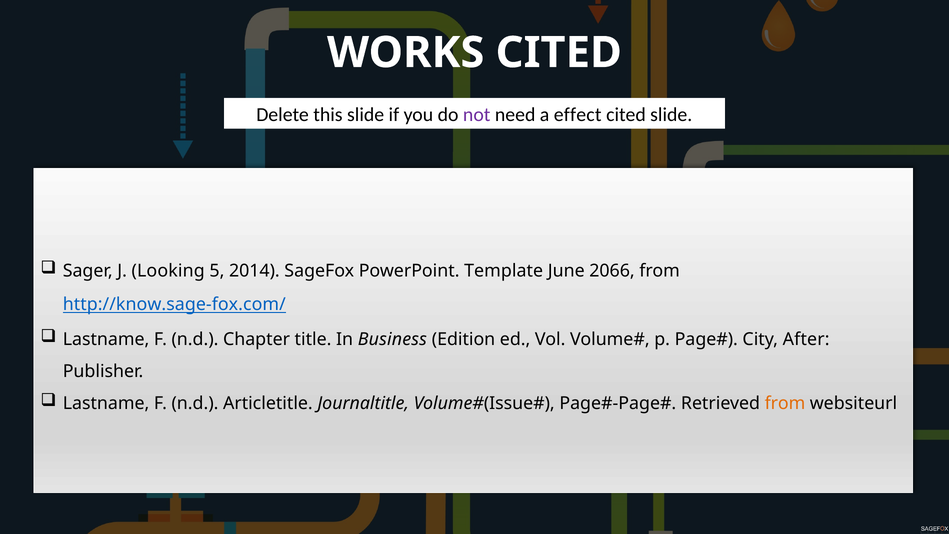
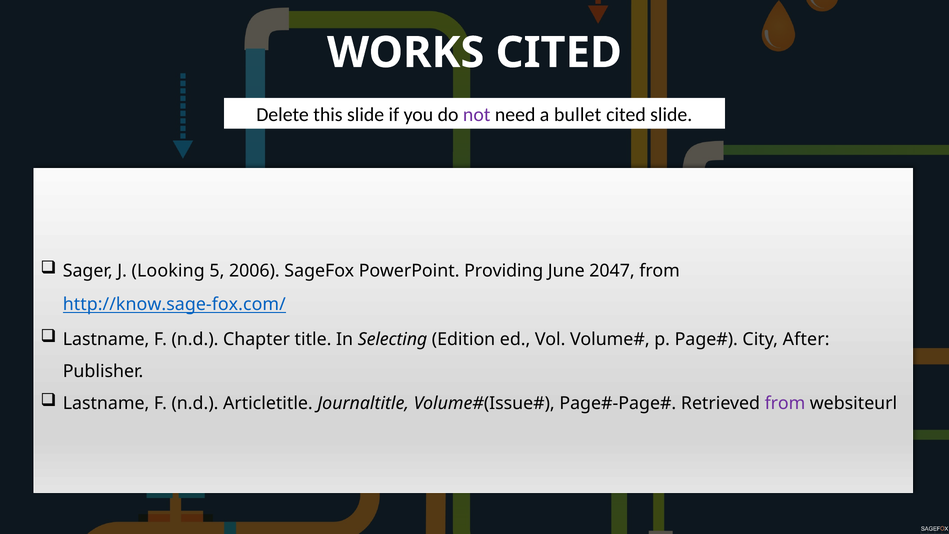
effect: effect -> bullet (578, 115)
2014: 2014 -> 2006 (254, 271)
Template: Template -> Providing (504, 271)
2066: 2066 -> 2047 (612, 271)
Business: Business -> Selecting (393, 339)
from colour: orange -> purple (785, 403)
